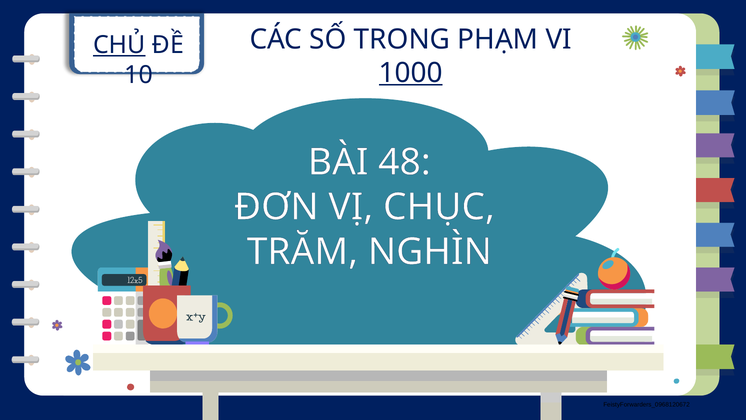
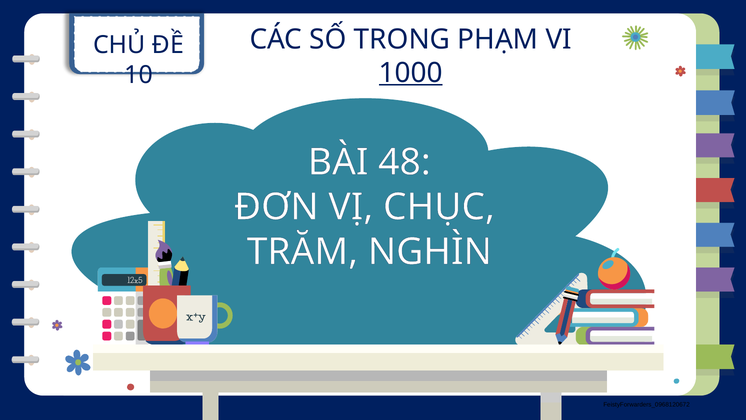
CHỦ underline: present -> none (119, 45)
